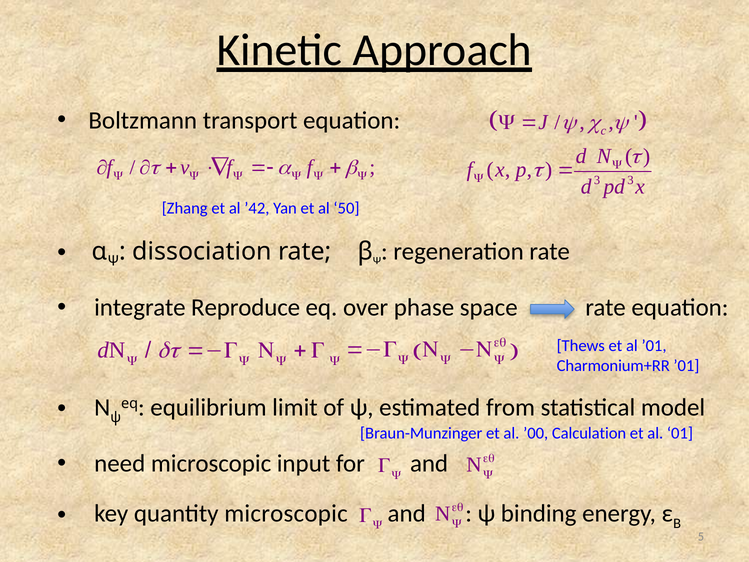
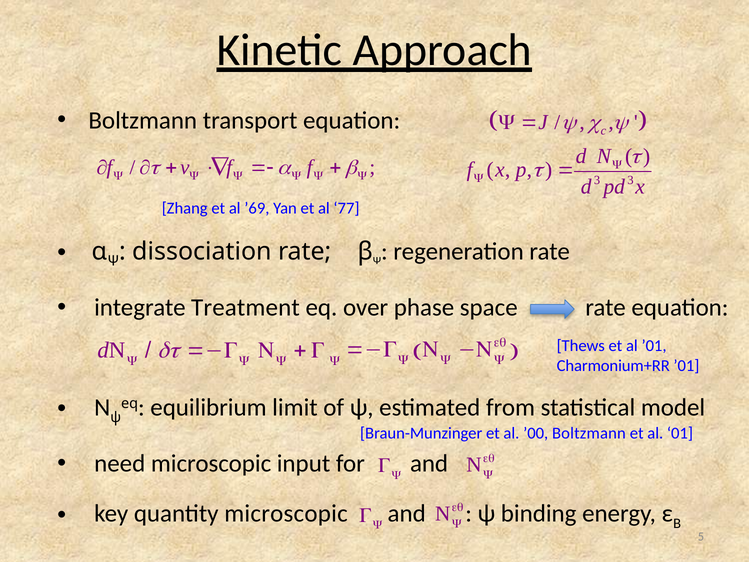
’42: ’42 -> ’69 (257, 208)
50: 50 -> 77 (346, 208)
Reproduce: Reproduce -> Treatment (245, 308)
’00 Calculation: Calculation -> Boltzmann (589, 433)
